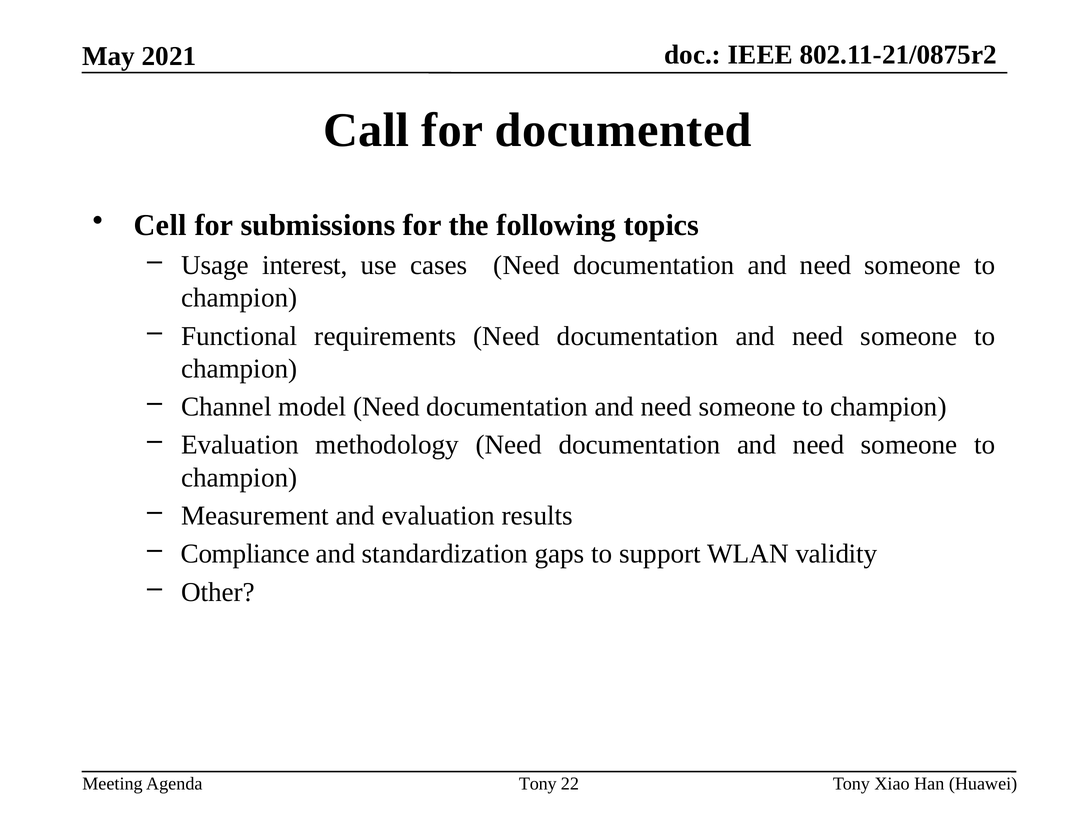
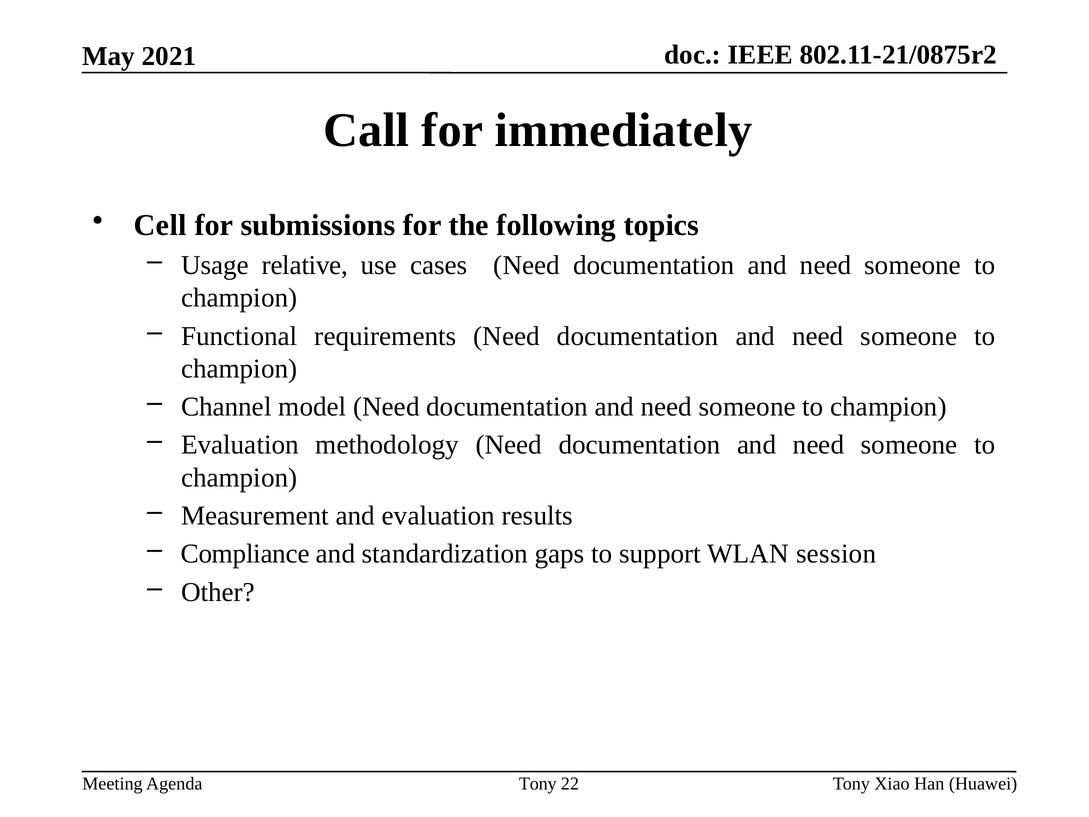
documented: documented -> immediately (623, 130)
interest: interest -> relative (305, 265)
validity: validity -> session (836, 554)
